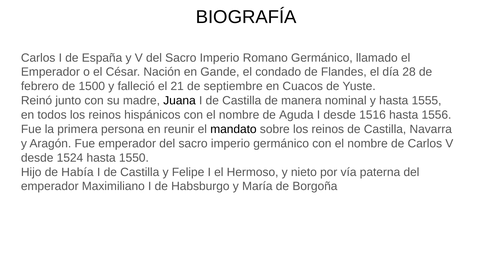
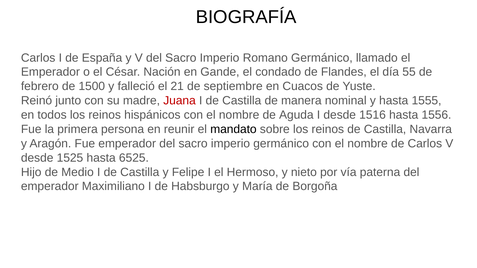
28: 28 -> 55 (409, 72)
Juana colour: black -> red (179, 101)
1524: 1524 -> 1525 (70, 158)
1550: 1550 -> 6525 (134, 158)
Había: Había -> Medio (78, 172)
